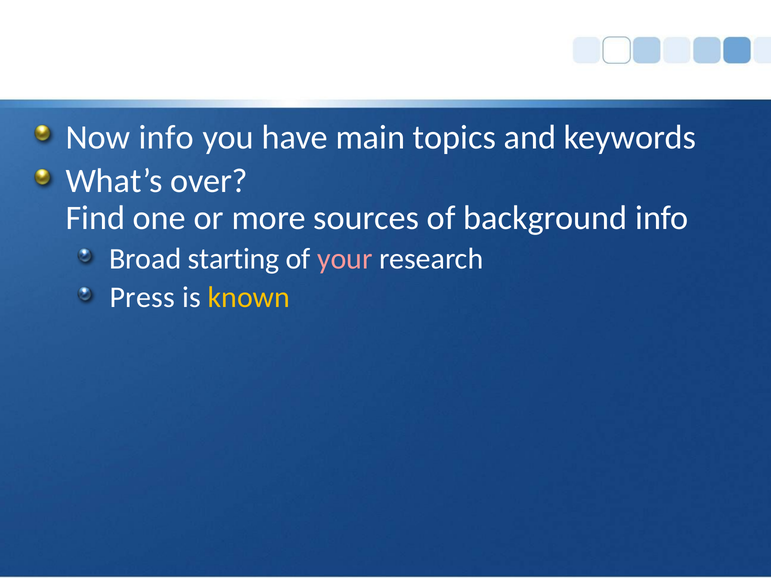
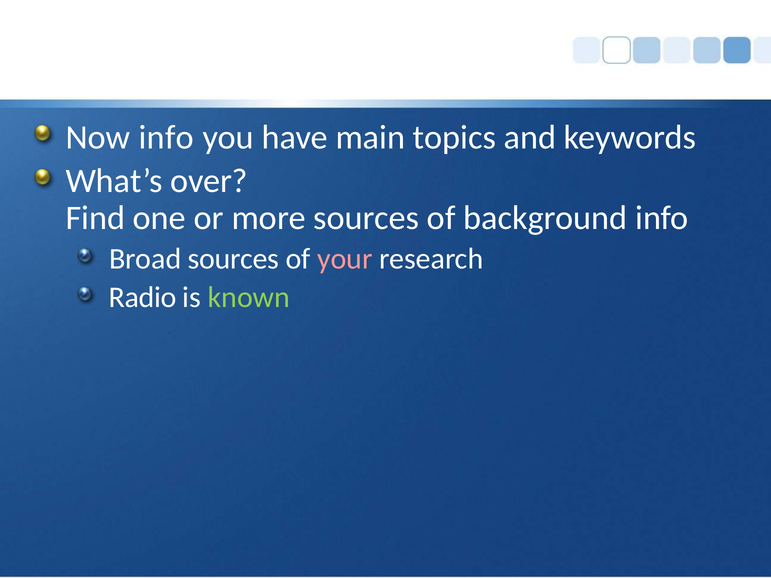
Broad starting: starting -> sources (234, 259)
Press: Press -> Radio (143, 297)
known colour: yellow -> light green (249, 297)
